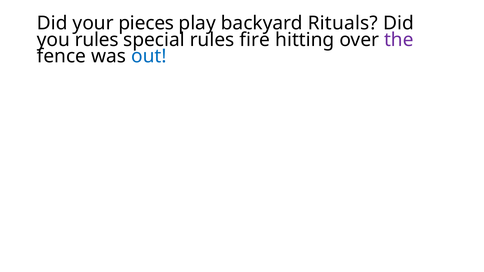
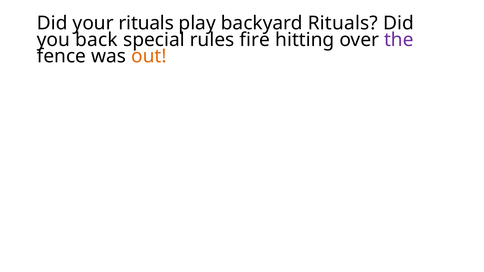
your pieces: pieces -> rituals (146, 23)
you rules: rules -> back (97, 40)
out colour: blue -> orange (149, 56)
